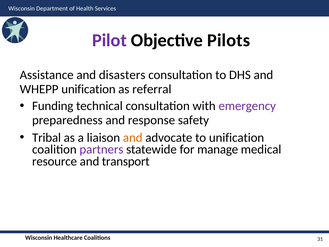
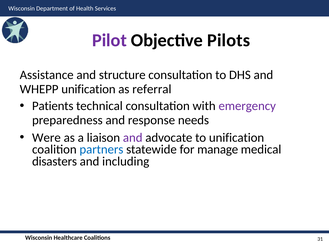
disasters: disasters -> structure (122, 75)
Funding: Funding -> Patients (53, 106)
safety: safety -> needs (193, 120)
Tribal: Tribal -> Were (46, 137)
and colour: orange -> purple (133, 137)
partners colour: purple -> blue (101, 149)
resource: resource -> disasters (55, 161)
transport: transport -> including (126, 161)
